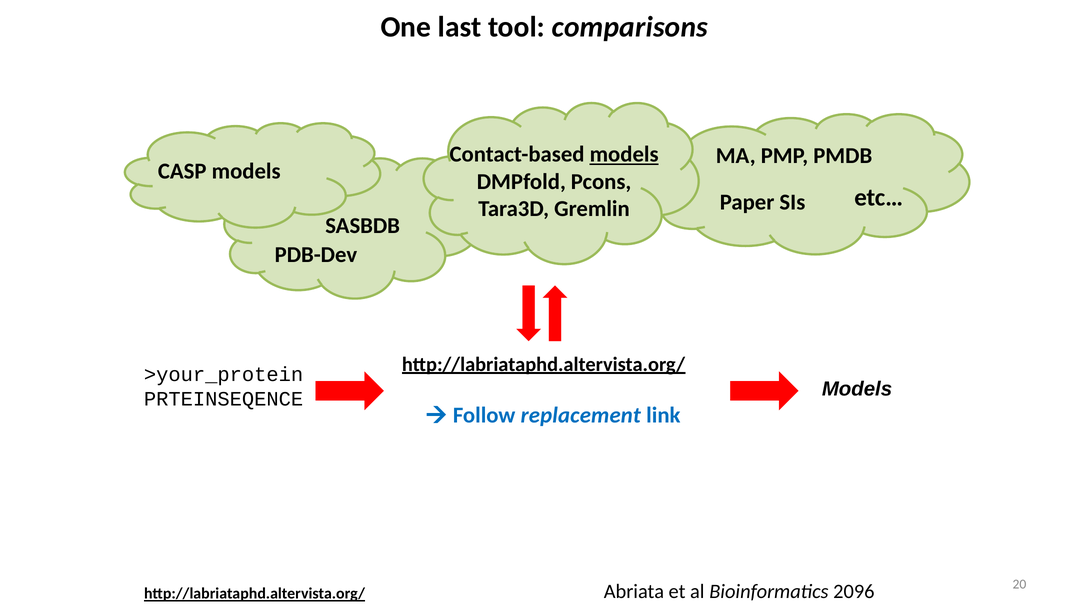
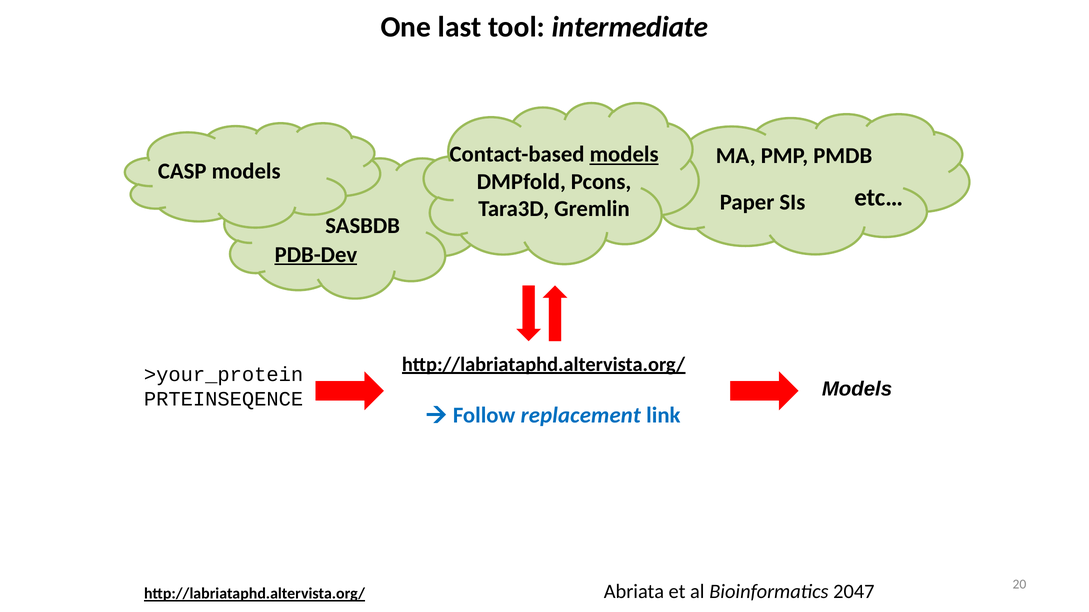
comparisons: comparisons -> intermediate (630, 27)
PDB-Dev underline: none -> present (316, 255)
2096: 2096 -> 2047 (854, 592)
